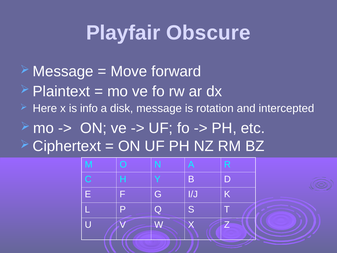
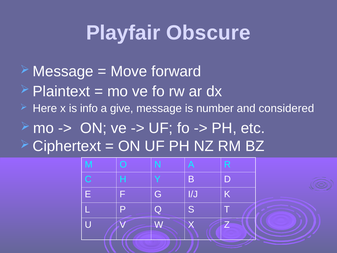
disk: disk -> give (122, 108)
rotation: rotation -> number (215, 108)
intercepted: intercepted -> considered (286, 108)
